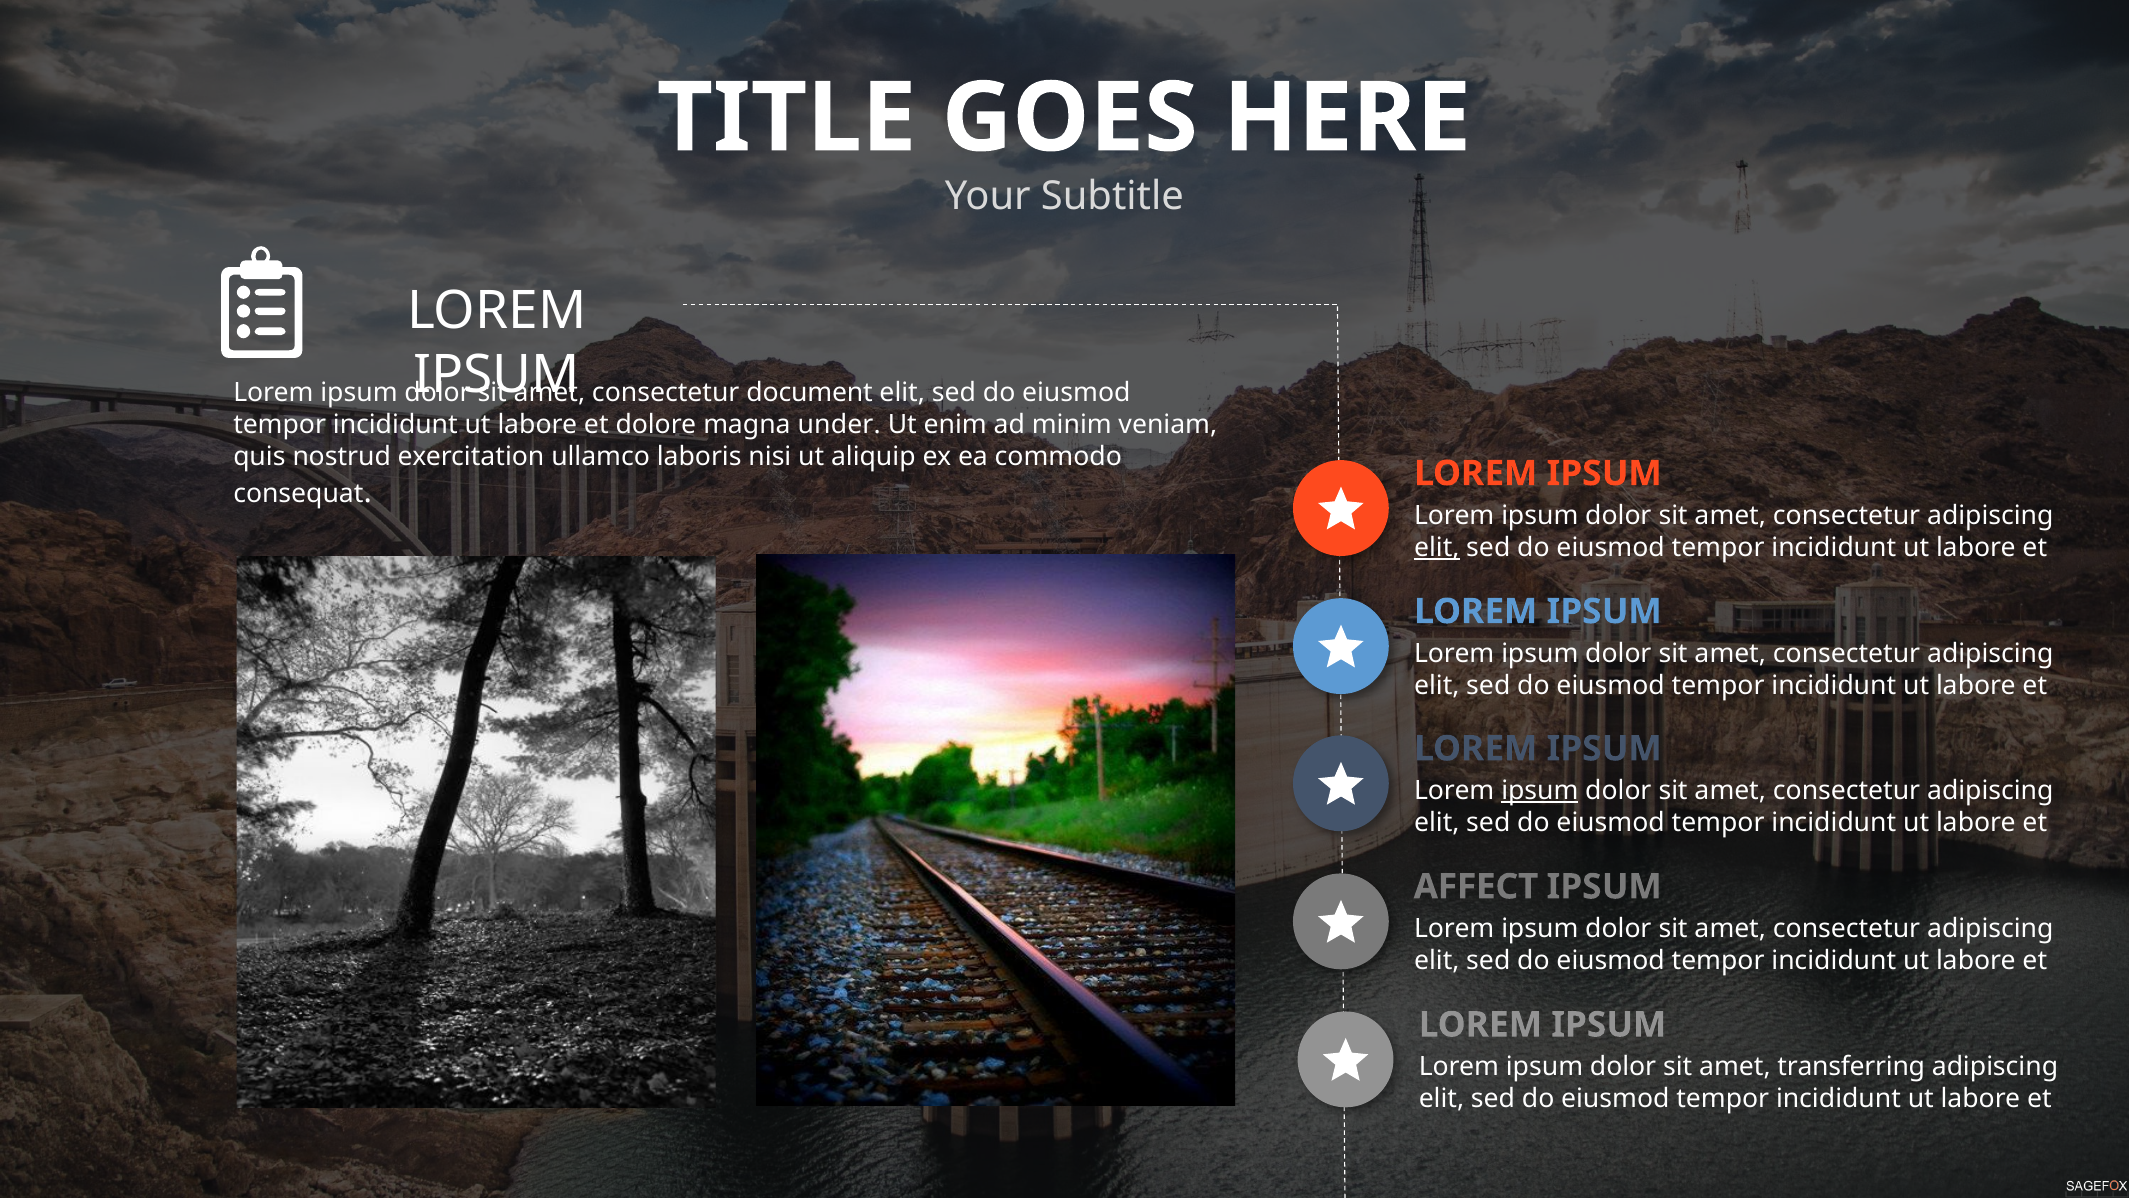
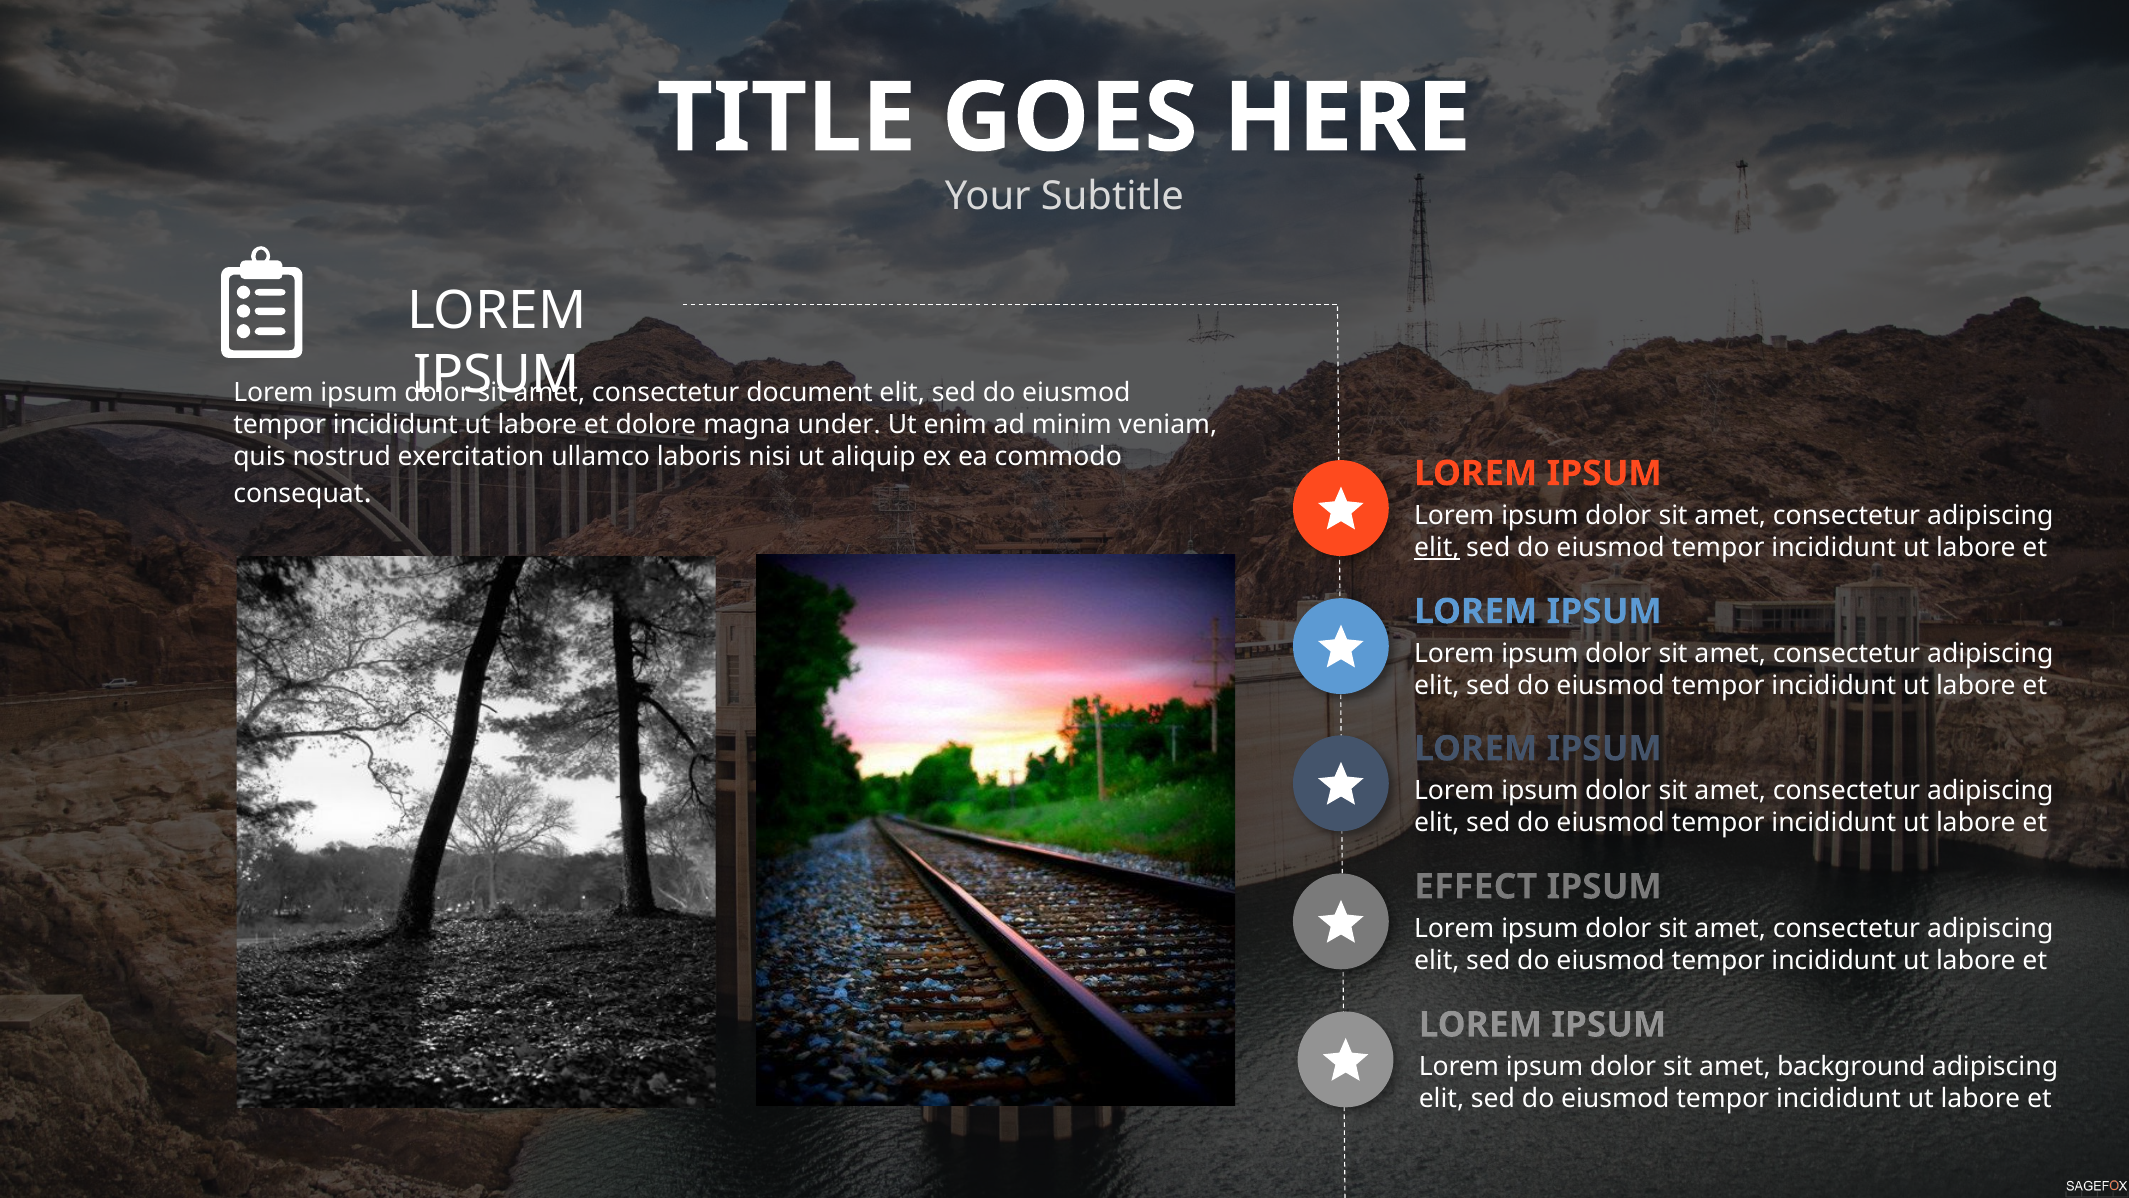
ipsum underline: present -> none (1540, 790)
AFFECT: AFFECT -> EFFECT (1476, 886)
transferring: transferring -> background (1851, 1066)
